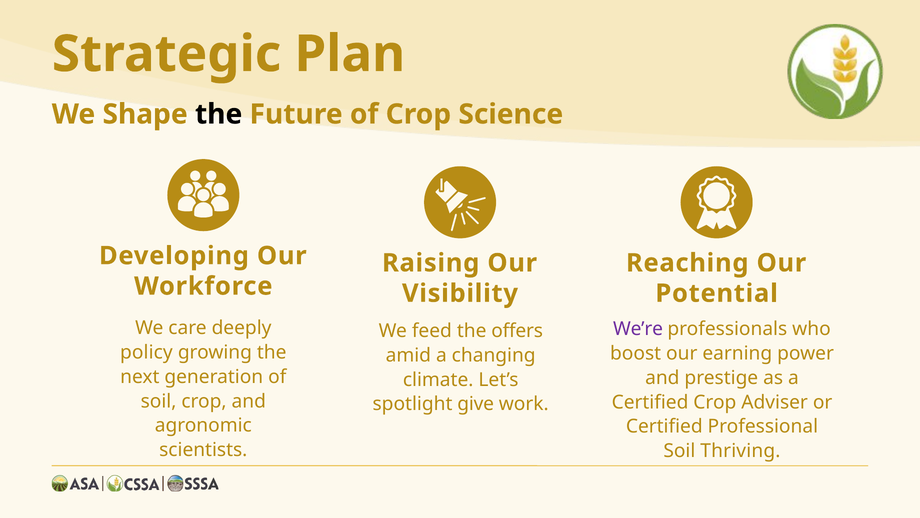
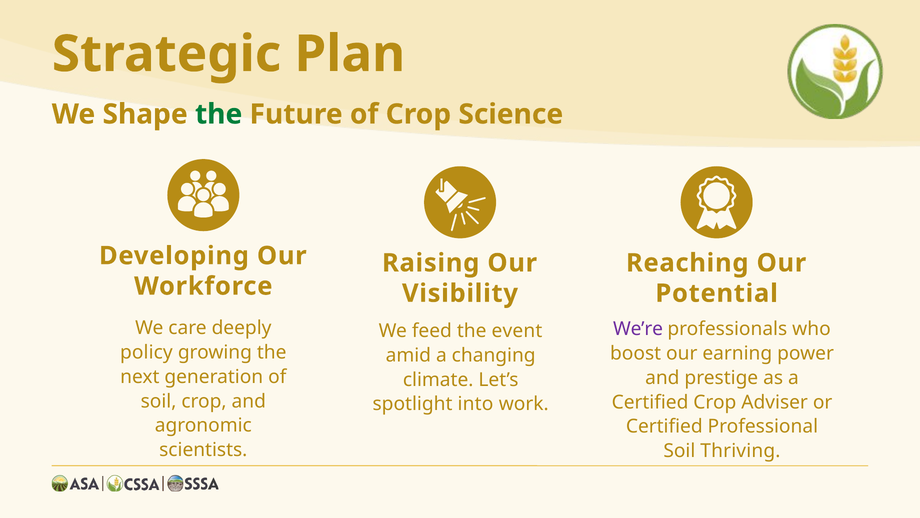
the colour: black -> green (219, 114)
offers: offers -> event (517, 331)
give: give -> into (475, 404)
